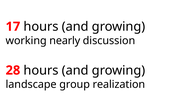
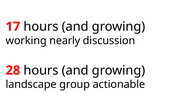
realization: realization -> actionable (119, 84)
